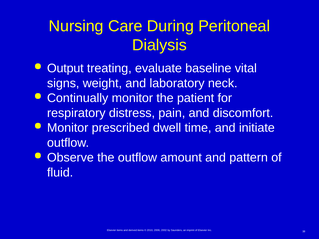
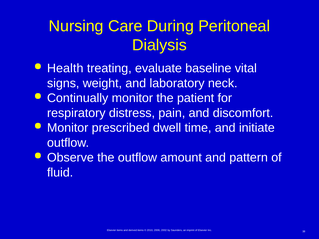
Output: Output -> Health (65, 68)
